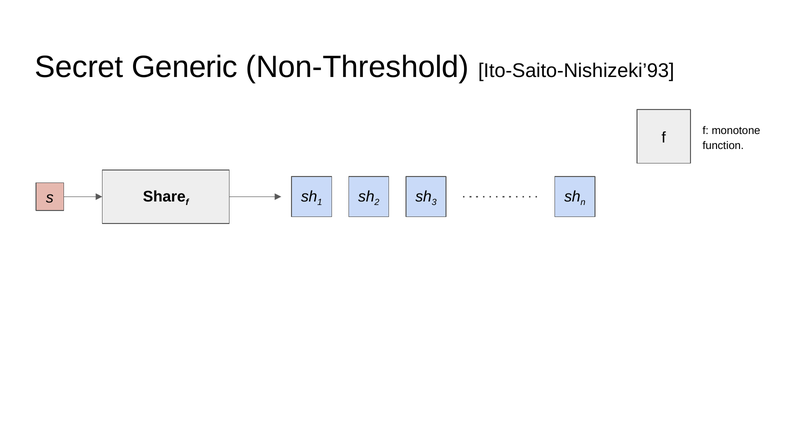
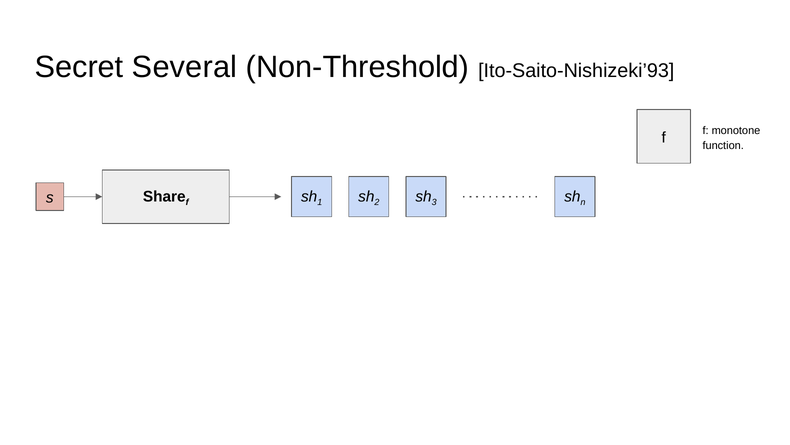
Generic: Generic -> Several (185, 67)
